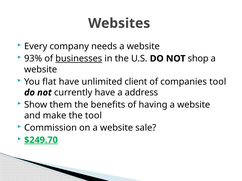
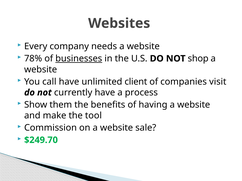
93%: 93% -> 78% (33, 59)
flat: flat -> call (49, 82)
companies tool: tool -> visit (218, 82)
address: address -> process (141, 93)
$249.70 underline: present -> none (41, 140)
